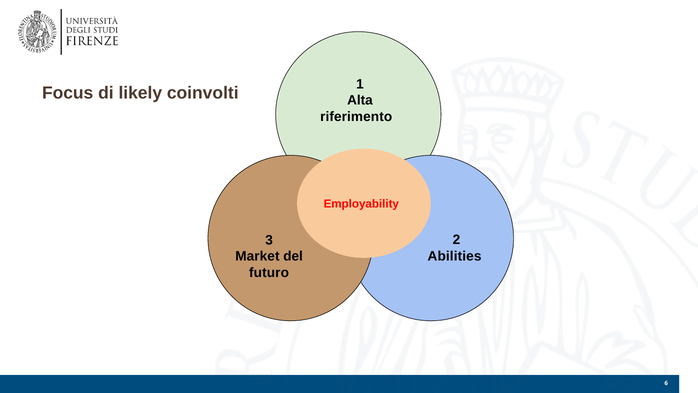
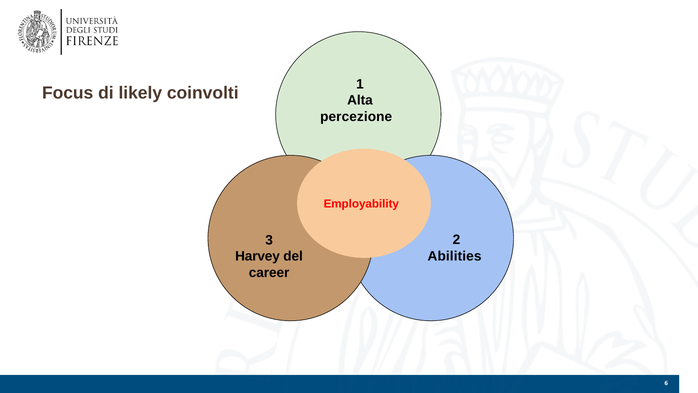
riferimento: riferimento -> percezione (356, 117)
Market: Market -> Harvey (258, 256)
futuro: futuro -> career (269, 272)
